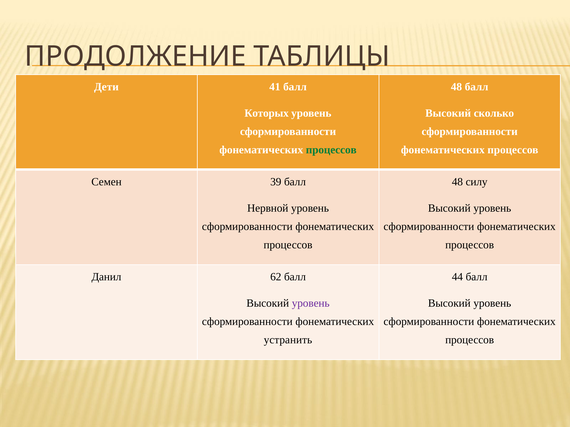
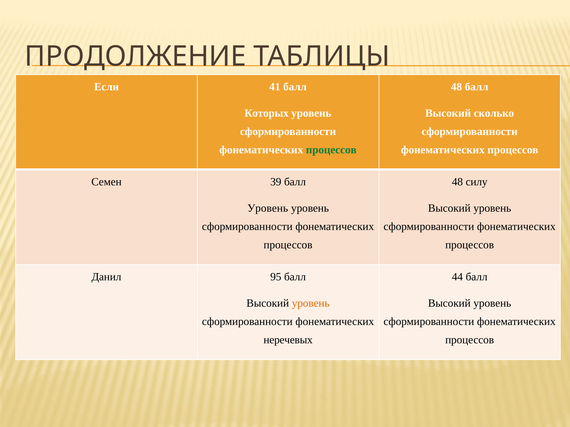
Дети: Дети -> Если (107, 87)
Нервной: Нервной -> Уровень (268, 208)
62: 62 -> 95 (276, 277)
уровень colour: purple -> orange (311, 303)
устранить: устранить -> неречевых (288, 340)
